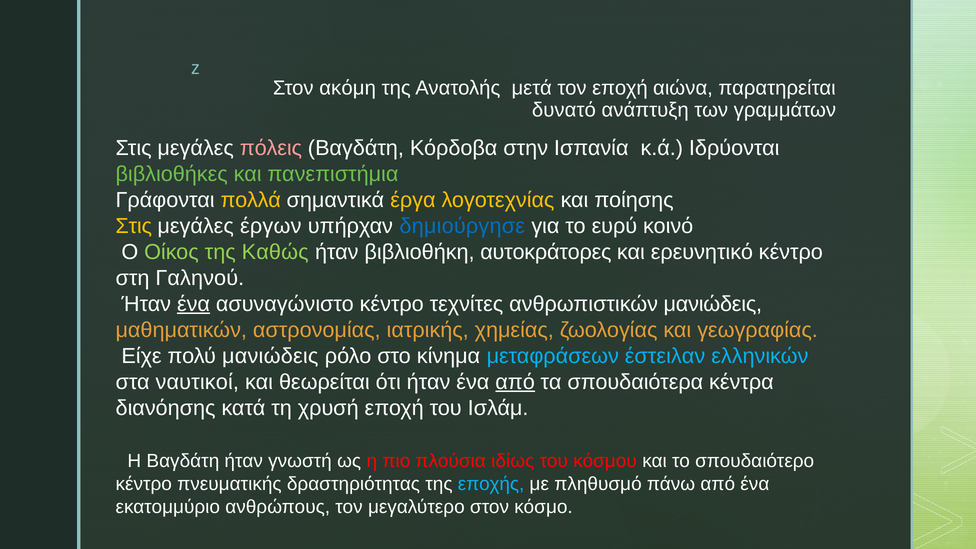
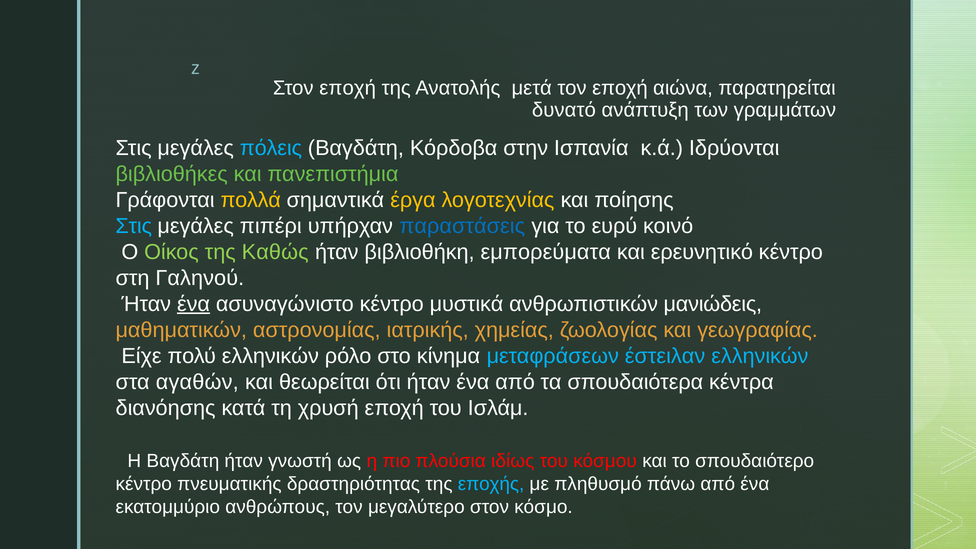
Στον ακόμη: ακόμη -> εποχή (348, 88)
πόλεις colour: pink -> light blue (271, 148)
Στις colour: yellow -> light blue (134, 226)
έργων: έργων -> πιπέρι (271, 226)
δημιούργησε: δημιούργησε -> παραστάσεις (462, 226)
αυτοκράτορες: αυτοκράτορες -> εμπορεύματα (546, 252)
τεχνίτες: τεχνίτες -> μυστικά (467, 304)
πολύ μανιώδεις: μανιώδεις -> ελληνικών (270, 356)
ναυτικοί: ναυτικοί -> αγαθών (197, 382)
από underline: present -> none (515, 382)
